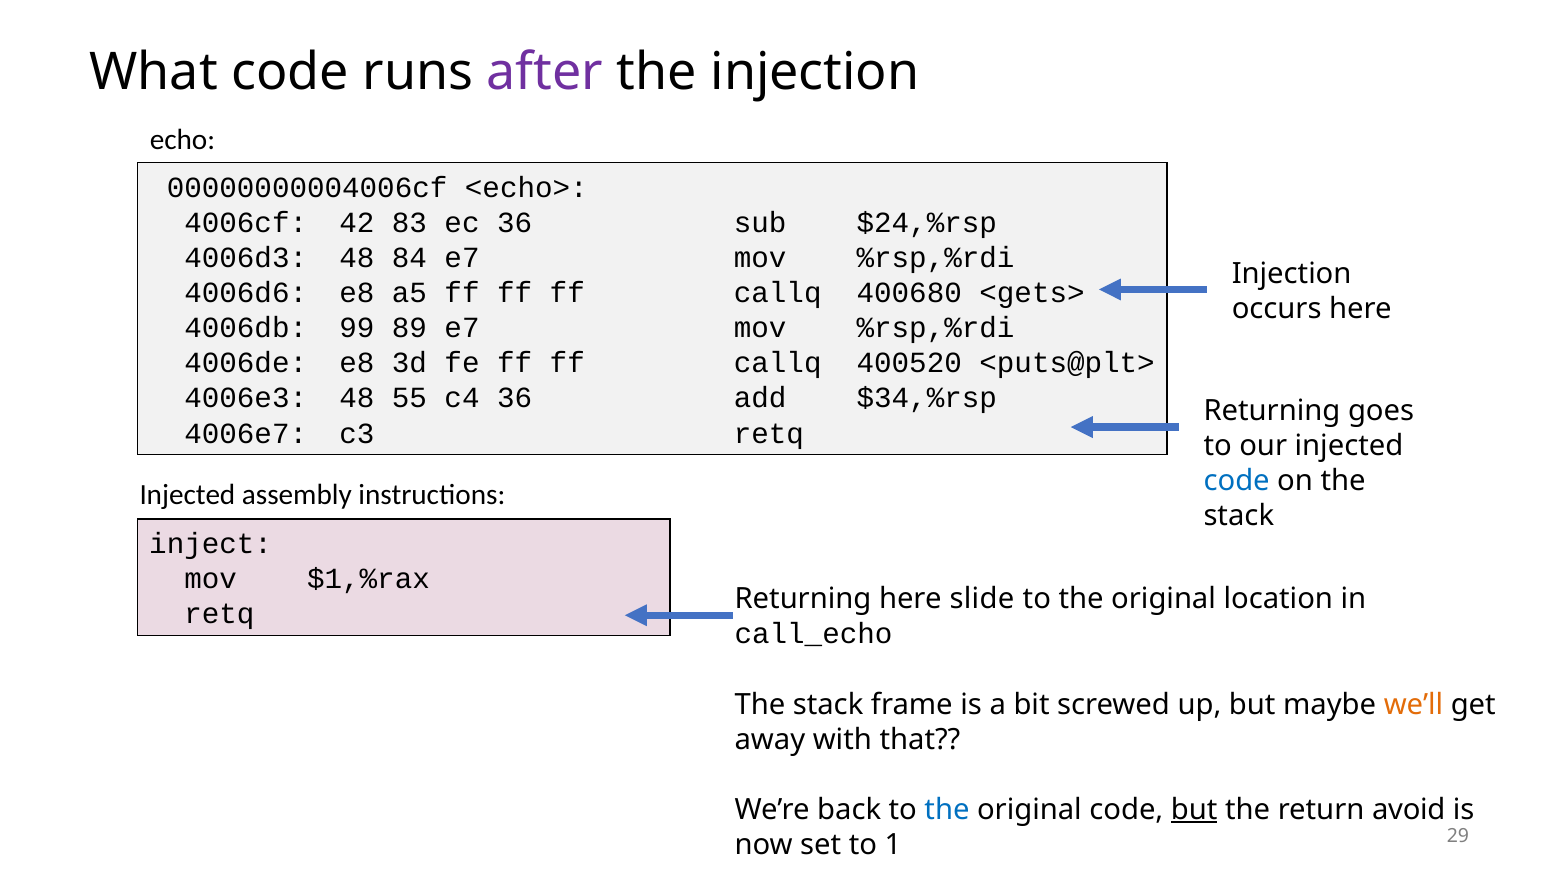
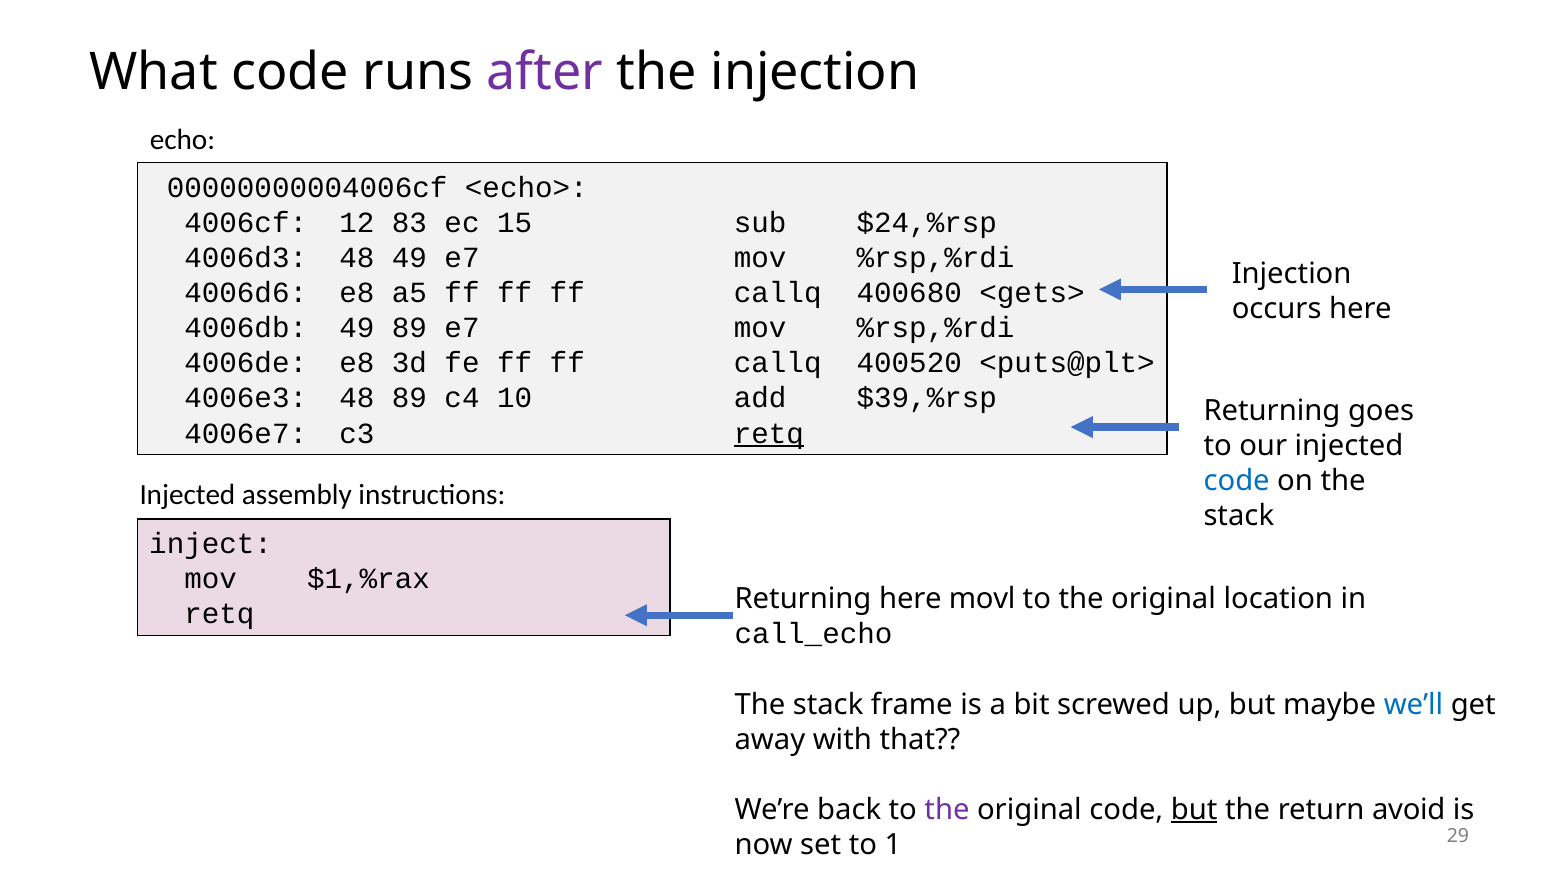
42: 42 -> 12 (357, 223)
ec 36: 36 -> 15 (515, 223)
48 84: 84 -> 49 (409, 258)
4006db 99: 99 -> 49 (357, 328)
48 55: 55 -> 89 (409, 398)
c4 36: 36 -> 10 (515, 398)
$34,%rsp: $34,%rsp -> $39,%rsp (927, 398)
retq underline: none -> present (769, 433)
slide: slide -> movl (982, 599)
we’ll colour: orange -> blue (1414, 704)
the colour: blue -> purple (947, 810)
